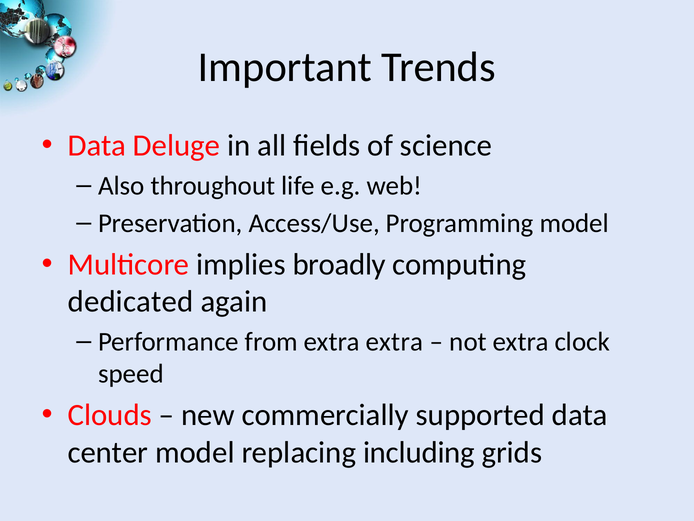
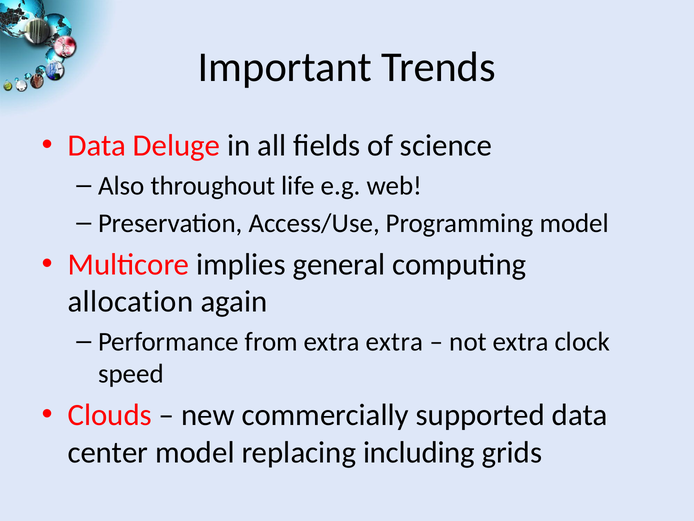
broadly: broadly -> general (339, 264)
dedicated: dedicated -> allocation (130, 301)
